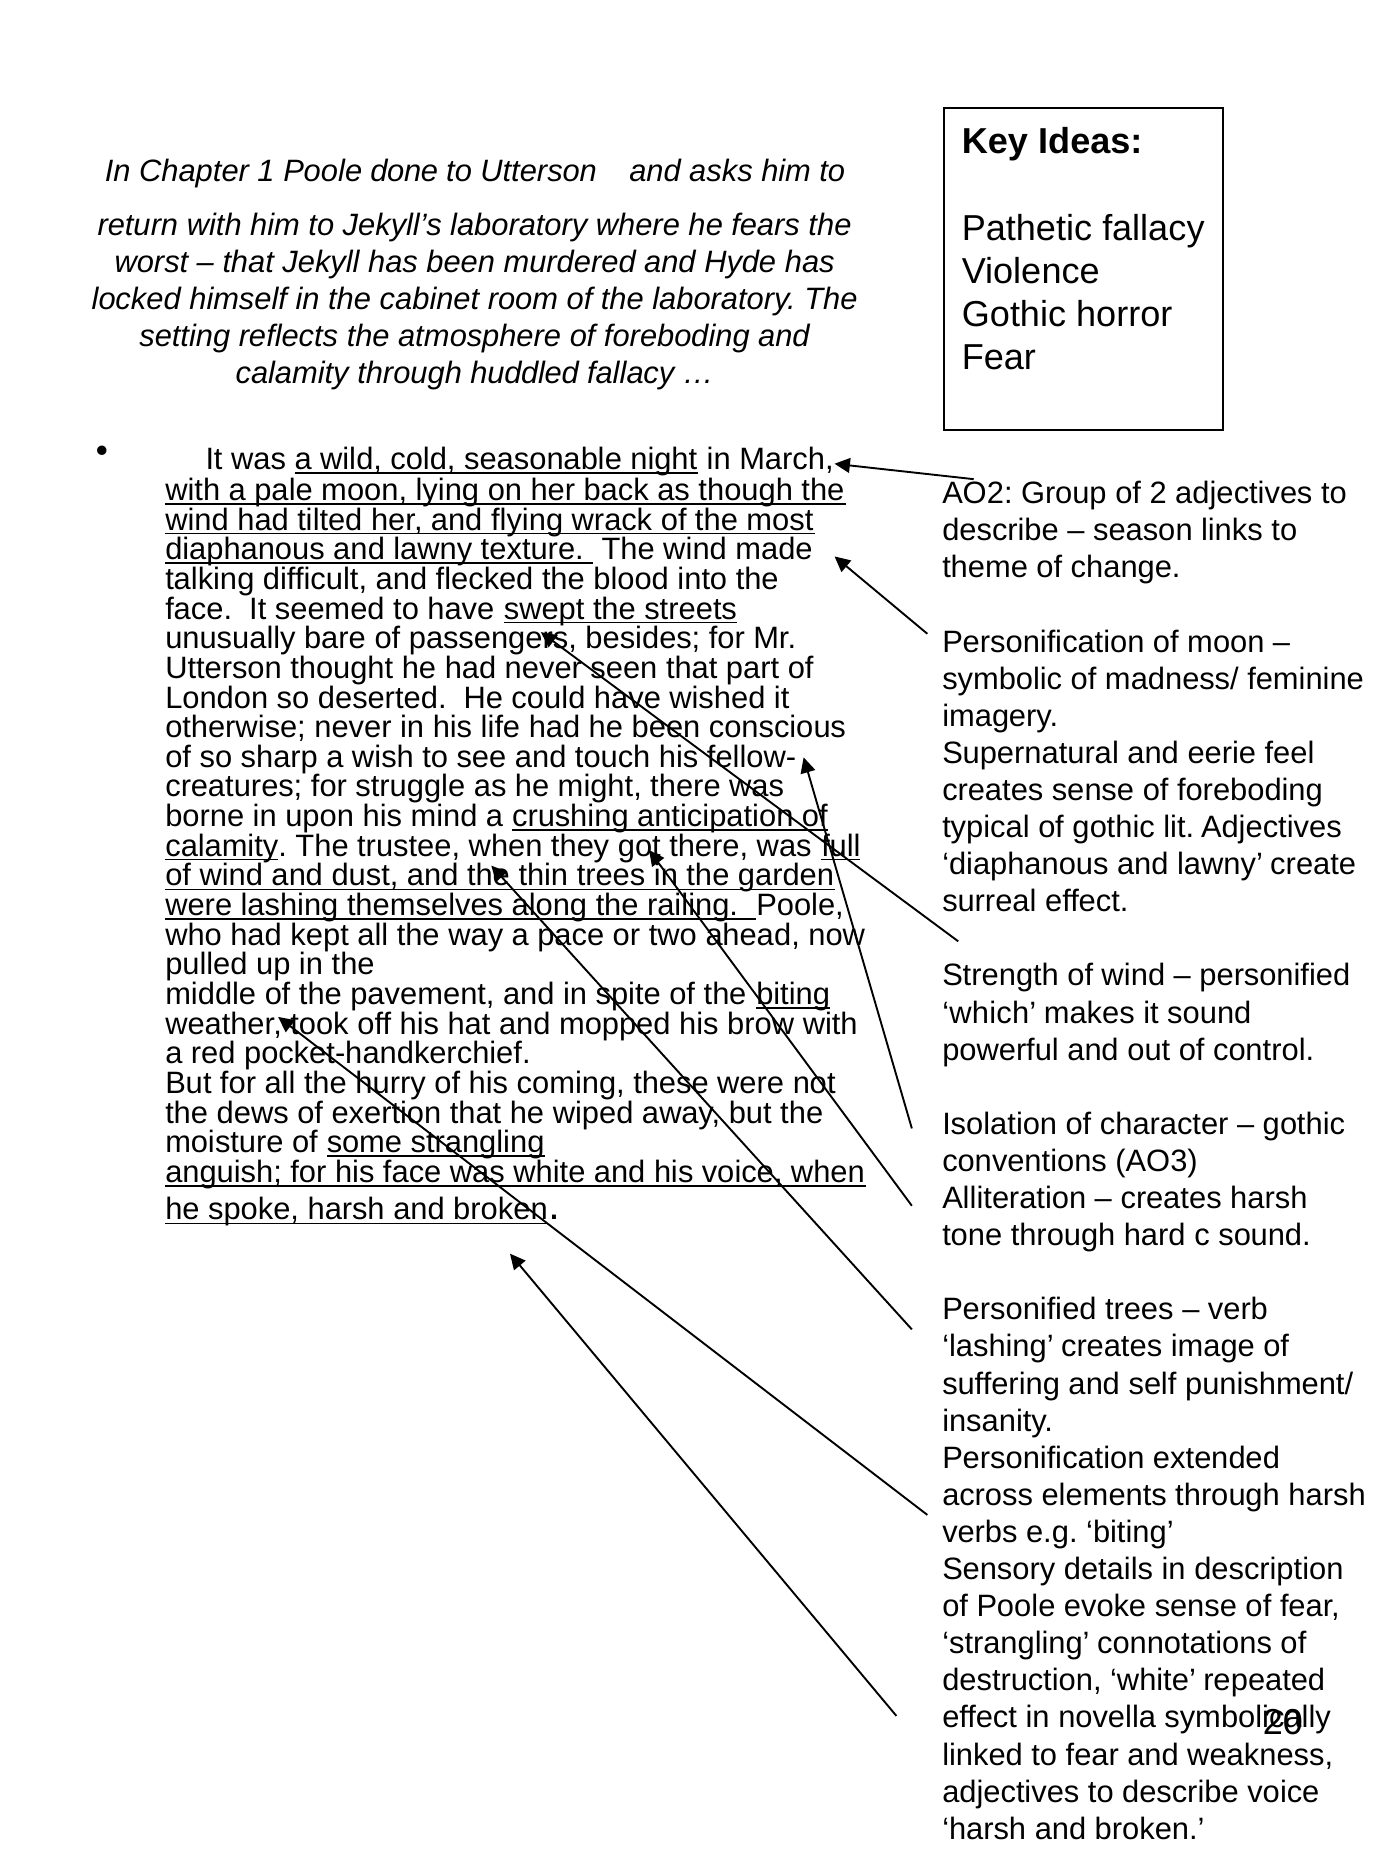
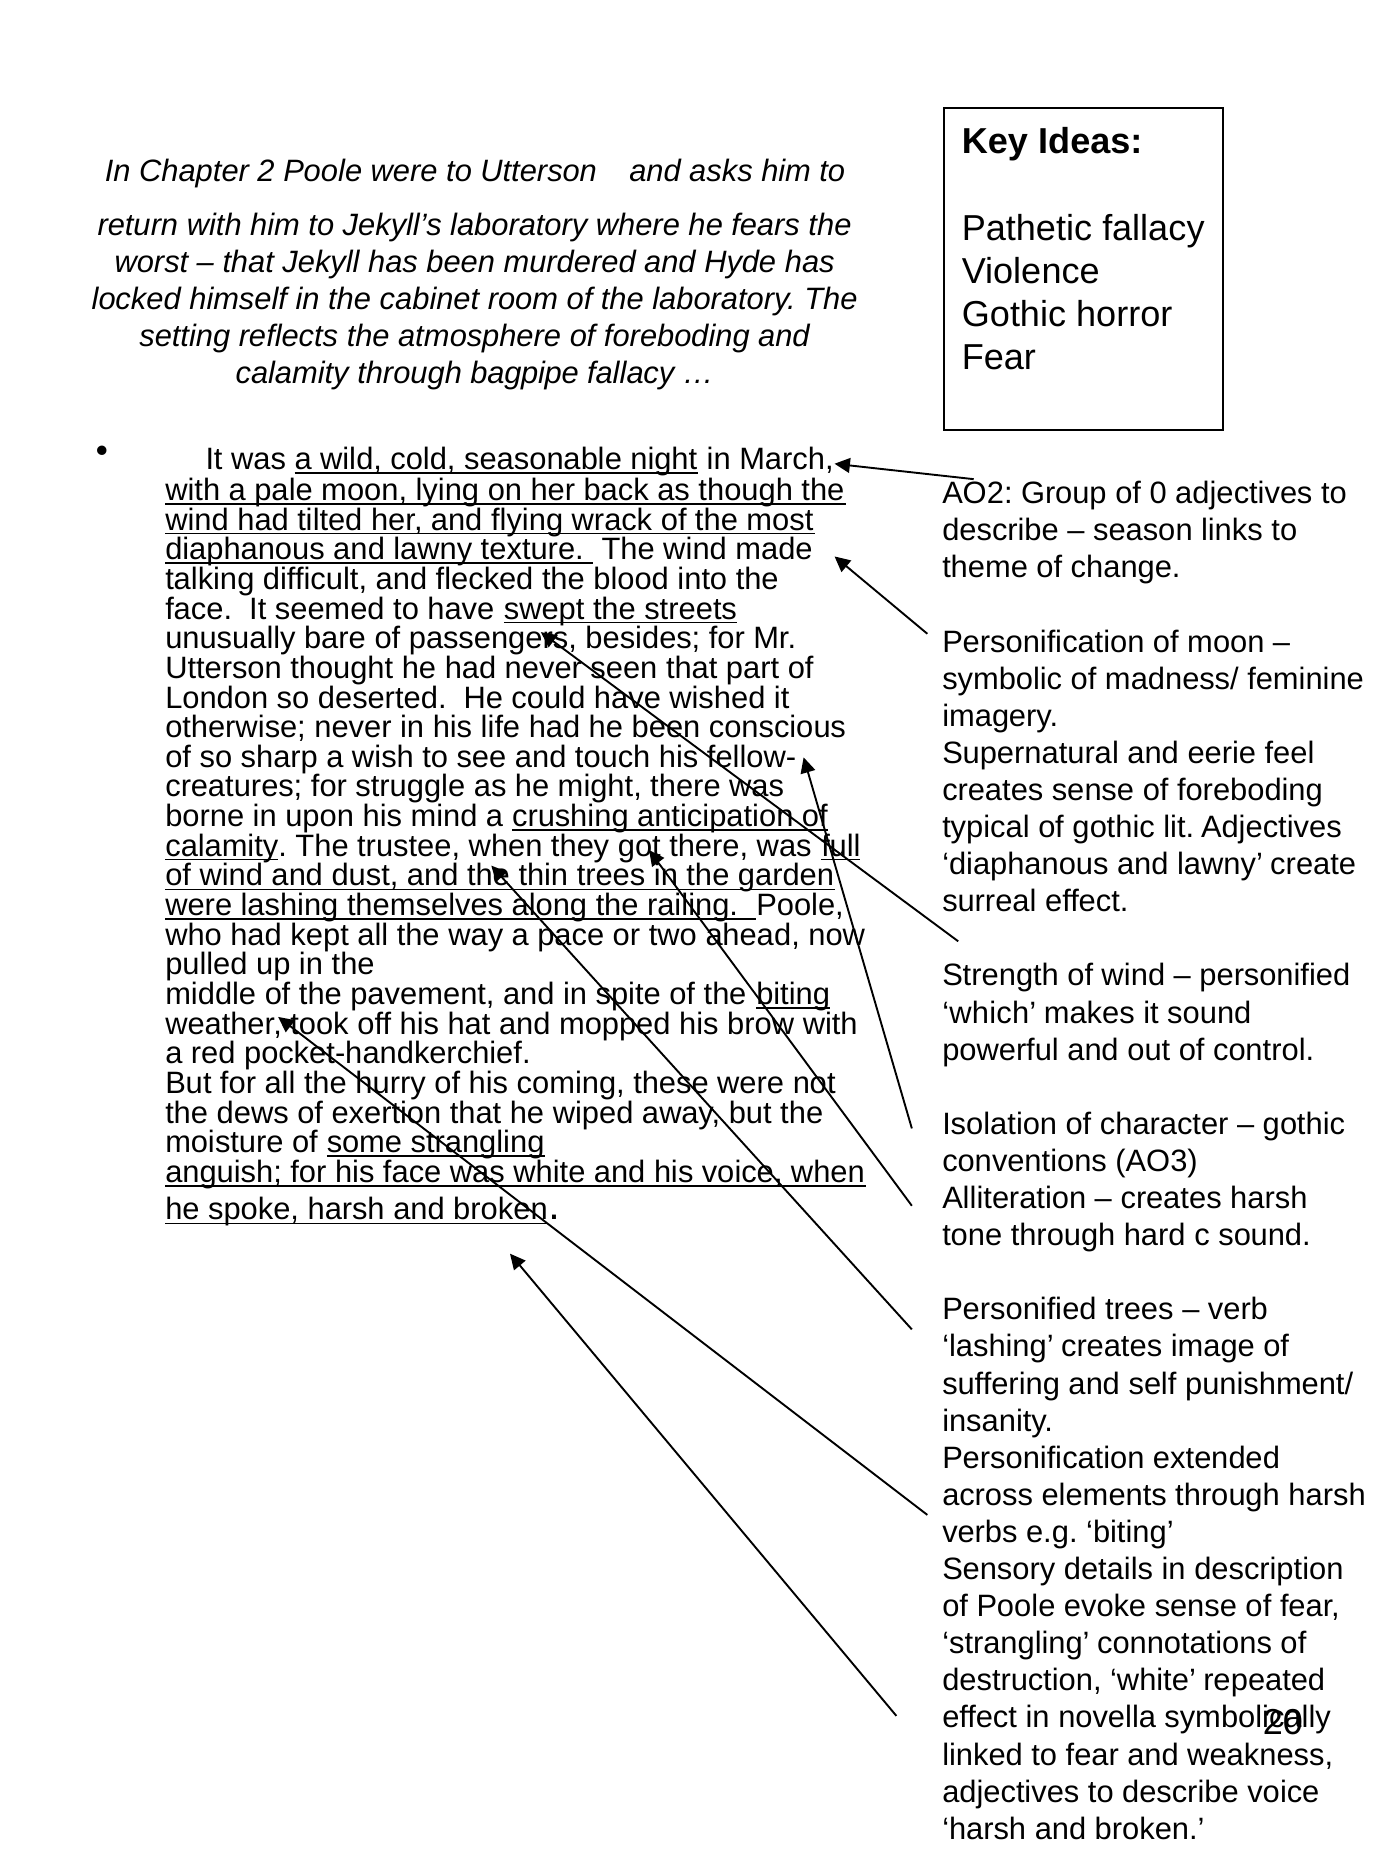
1: 1 -> 2 (266, 171)
Poole done: done -> were (404, 171)
huddled: huddled -> bagpipe (525, 373)
2: 2 -> 0 (1158, 493)
